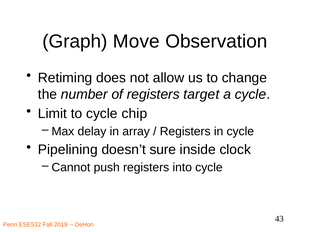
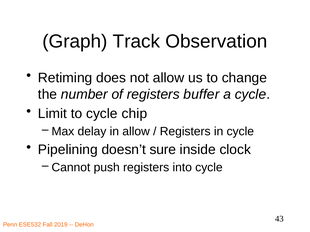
Move: Move -> Track (136, 41)
target: target -> buffer (201, 94)
in array: array -> allow (136, 132)
